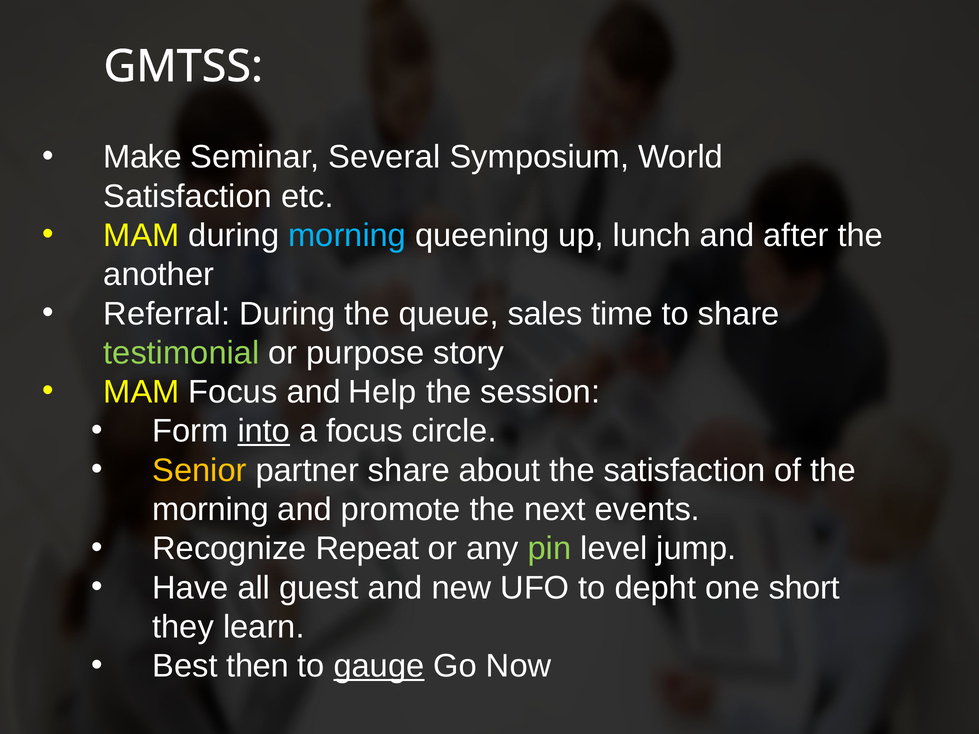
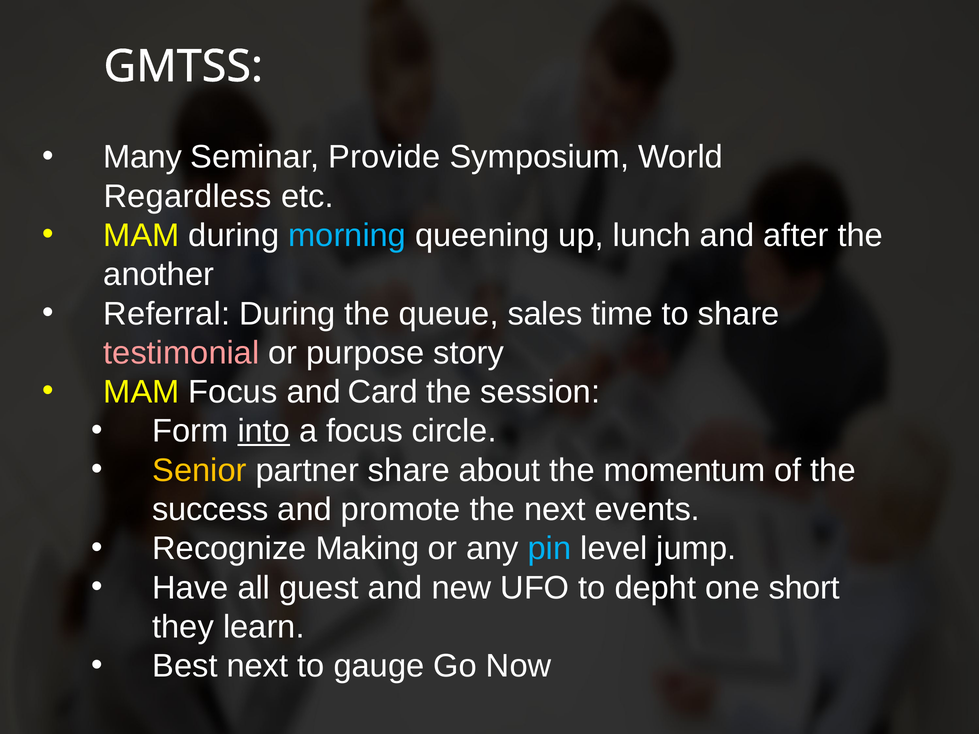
Make: Make -> Many (143, 157)
Several: Several -> Provide (384, 157)
Satisfaction: Satisfaction -> Regardless (188, 196)
testimonial colour: light green -> pink (181, 353)
Help: Help -> Card (383, 392)
the satisfaction: satisfaction -> momentum (685, 470)
morning: morning -> success (211, 510)
Repeat: Repeat -> Making (367, 549)
pin colour: light green -> light blue (550, 549)
Best then: then -> next (257, 666)
gauge underline: present -> none (379, 666)
